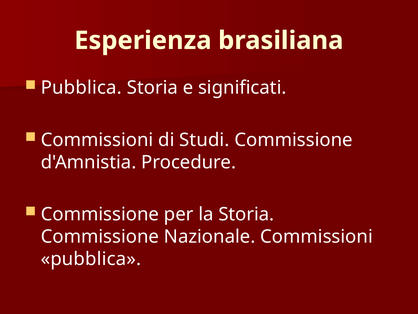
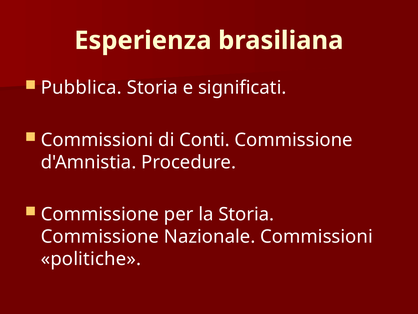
Studi: Studi -> Conti (205, 140)
pubblica: pubblica -> politiche (91, 259)
